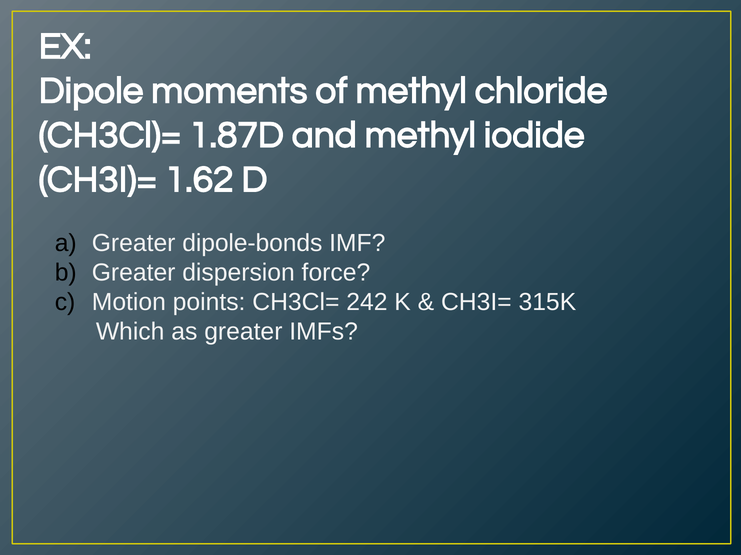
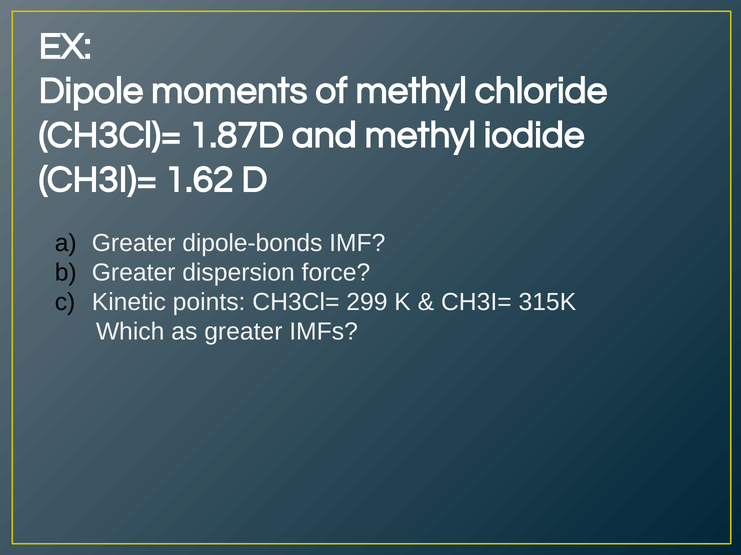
Motion: Motion -> Kinetic (129, 303)
242: 242 -> 299 (367, 303)
